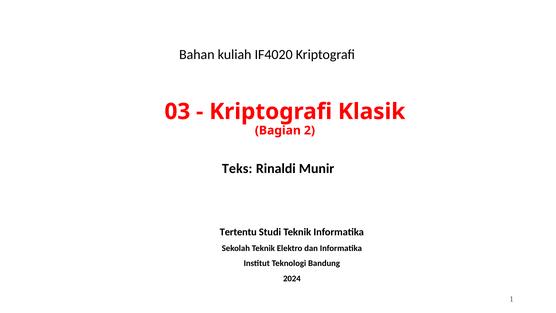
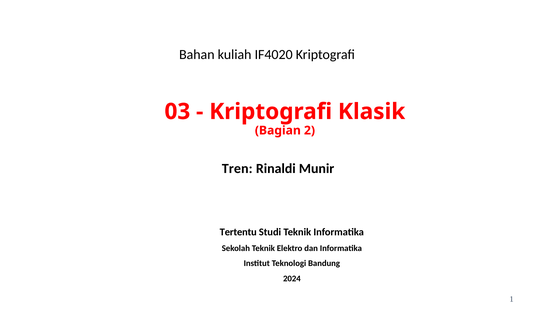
Teks: Teks -> Tren (237, 169)
